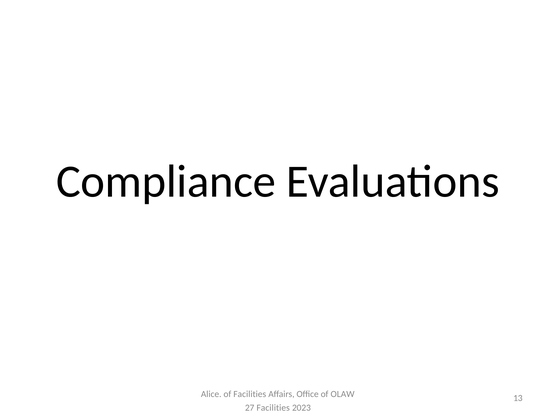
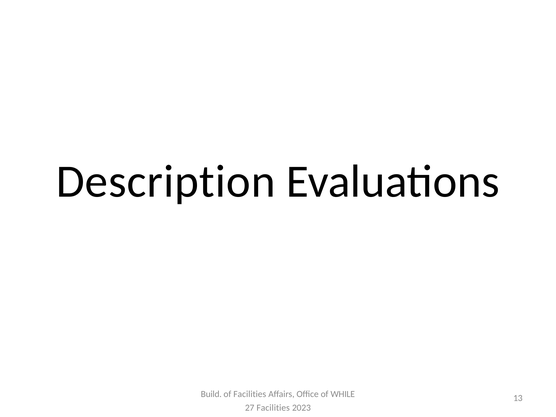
Compliance: Compliance -> Description (166, 182)
Alice: Alice -> Build (211, 394)
OLAW: OLAW -> WHILE (343, 394)
